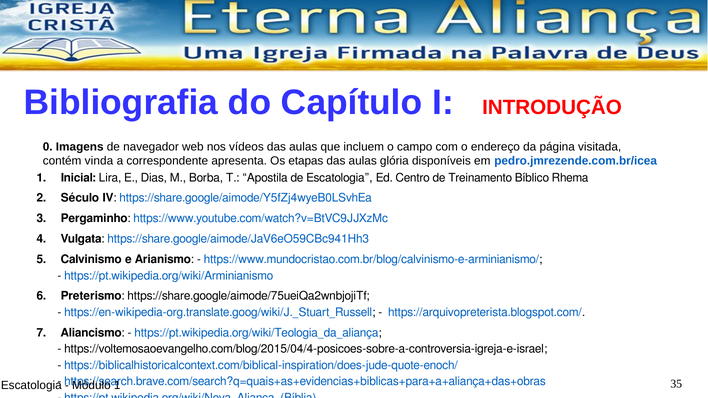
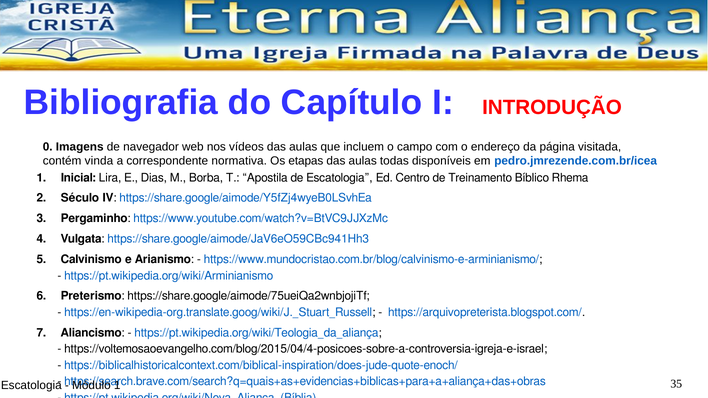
apresenta: apresenta -> normativa (239, 161)
glória: glória -> todas (394, 161)
